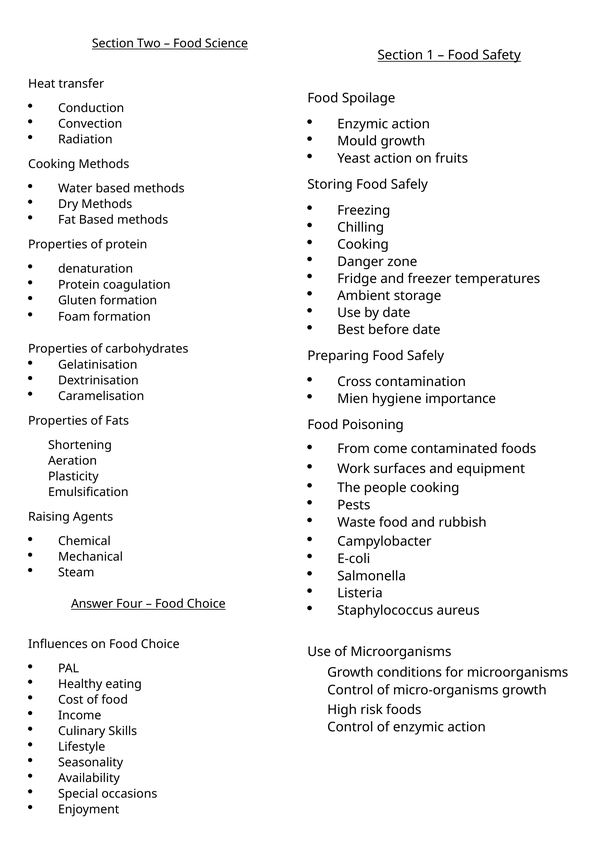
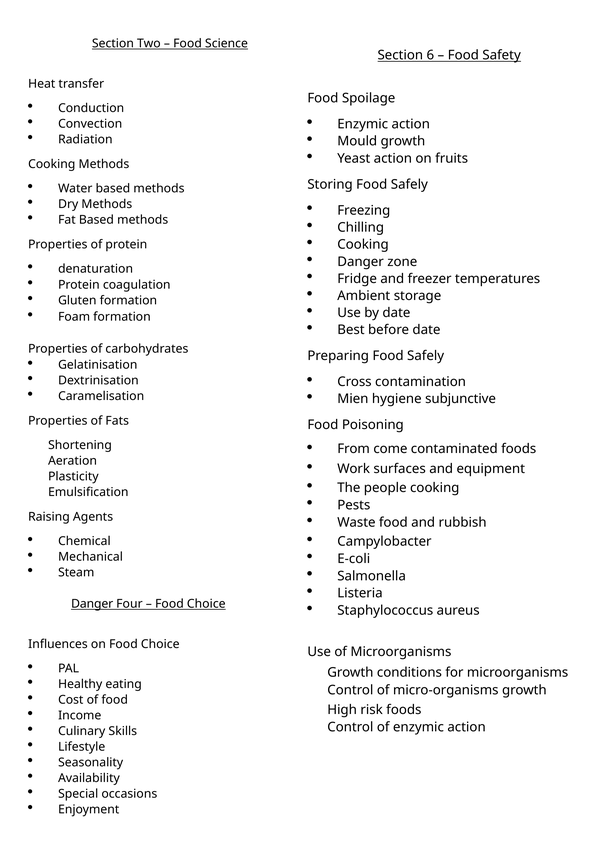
1: 1 -> 6 (430, 55)
importance: importance -> subjunctive (461, 399)
Answer: Answer -> Danger (92, 604)
